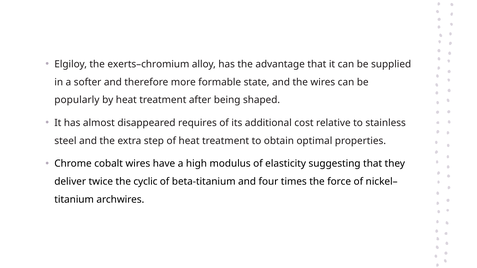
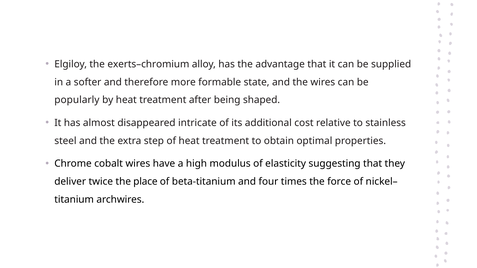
requires: requires -> intricate (197, 123)
cyclic: cyclic -> place (145, 182)
